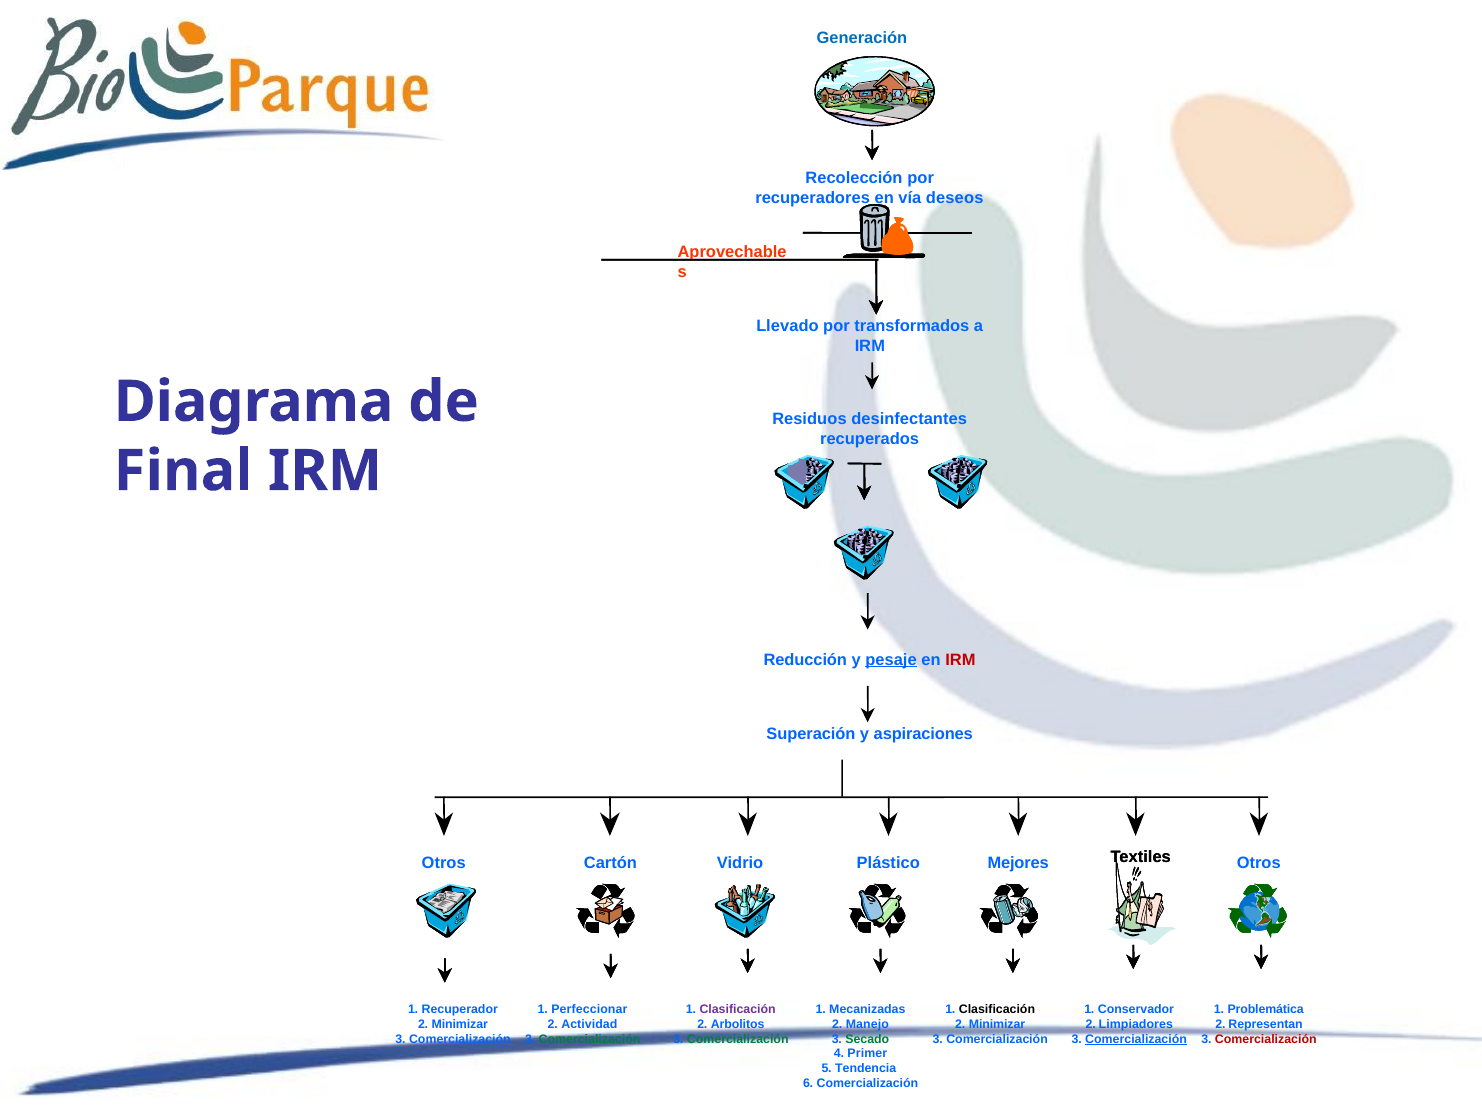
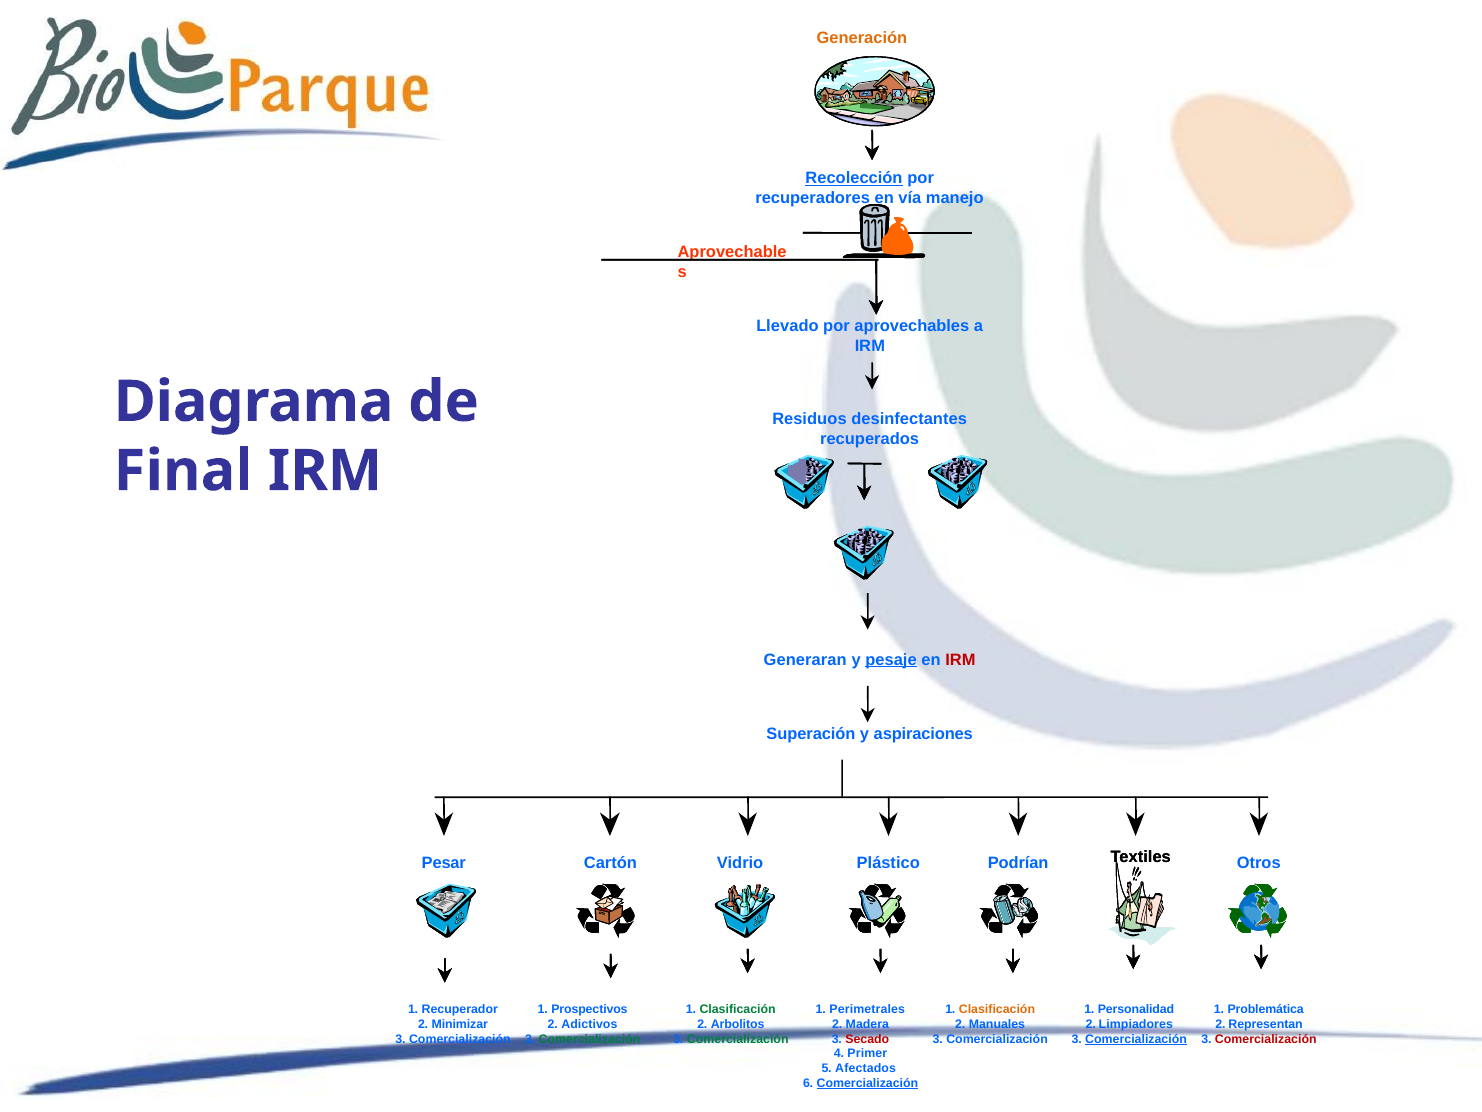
Generación colour: blue -> orange (862, 38)
Recolección underline: none -> present (854, 178)
deseos: deseos -> manejo (955, 198)
transformados: transformados -> aprovechables (912, 326)
Reducción: Reducción -> Generaran (805, 660)
Otros: Otros -> Pesar (444, 863)
Mejores: Mejores -> Podrían (1018, 863)
Perfeccionar: Perfeccionar -> Prospectivos (589, 1009)
Clasificación colour: purple -> green (738, 1009)
Mecanizadas: Mecanizadas -> Perimetrales (867, 1009)
Clasificación colour: black -> orange (997, 1009)
Conservador: Conservador -> Personalidad (1136, 1009)
Actividad: Actividad -> Adictivos (589, 1024)
Manejo: Manejo -> Madera (867, 1024)
Minimizar: Minimizar -> Manuales (997, 1024)
Secado colour: green -> red (867, 1039)
Tendencia: Tendencia -> Afectados (866, 1068)
Comercialización underline: none -> present (867, 1083)
